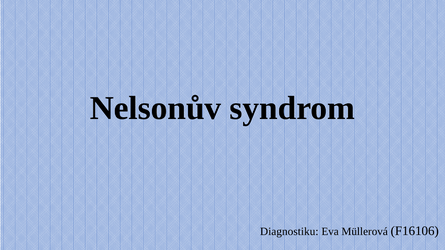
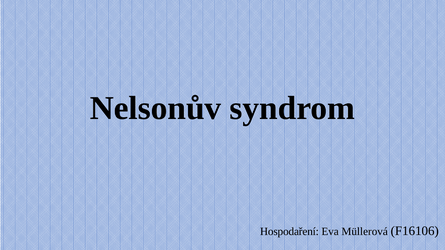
Diagnostiku: Diagnostiku -> Hospodaření (289, 232)
